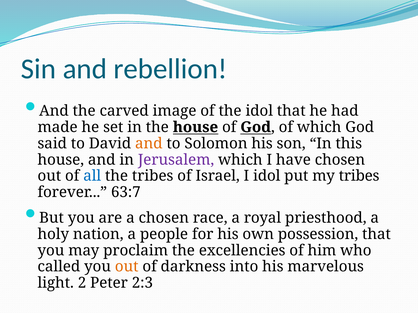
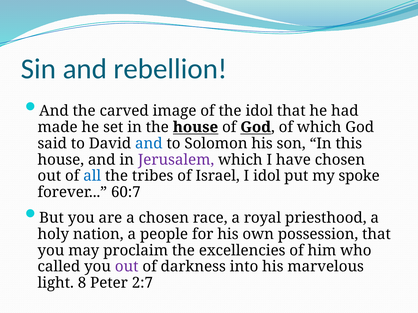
and colour: orange -> blue (149, 144)
my tribes: tribes -> spoke (359, 176)
63:7: 63:7 -> 60:7 (126, 193)
out colour: orange -> purple (127, 267)
2: 2 -> 8 (82, 283)
2:3: 2:3 -> 2:7 (142, 283)
